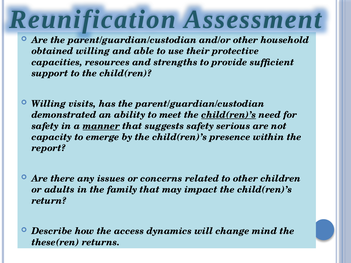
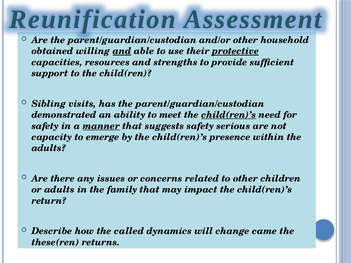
and underline: none -> present (122, 51)
protective underline: none -> present (236, 51)
Willing: Willing -> Sibling (49, 104)
report: report -> adults (49, 148)
access: access -> called (129, 231)
mind: mind -> came (265, 231)
